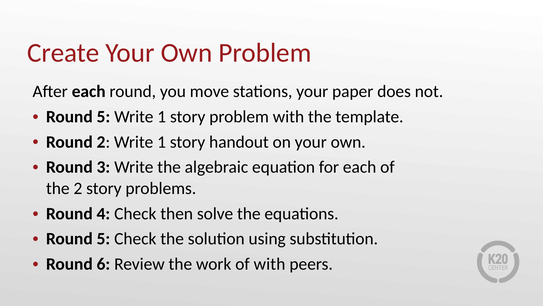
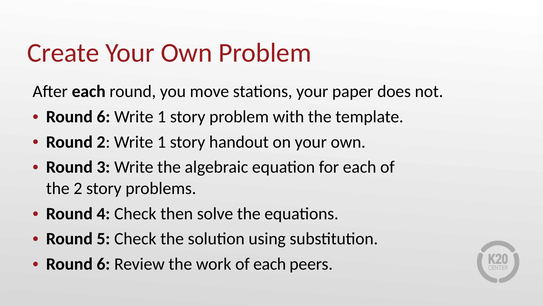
5: 5 -> 6 (103, 116)
of with: with -> each (270, 264)
